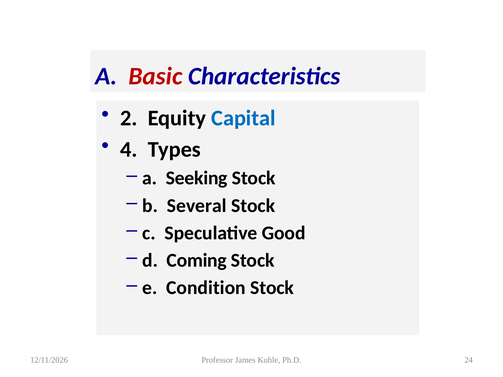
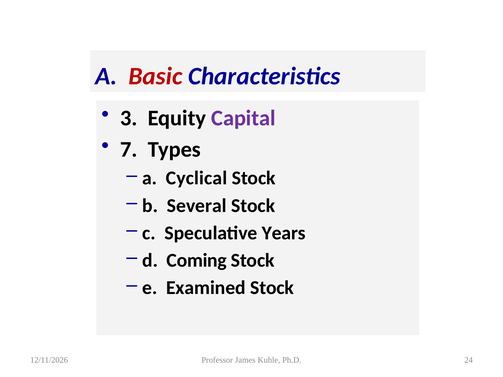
2: 2 -> 3 (129, 118)
Capital colour: blue -> purple (243, 118)
4: 4 -> 7 (129, 149)
Seeking: Seeking -> Cyclical (197, 178)
Good: Good -> Years (284, 233)
Condition: Condition -> Examined (206, 288)
